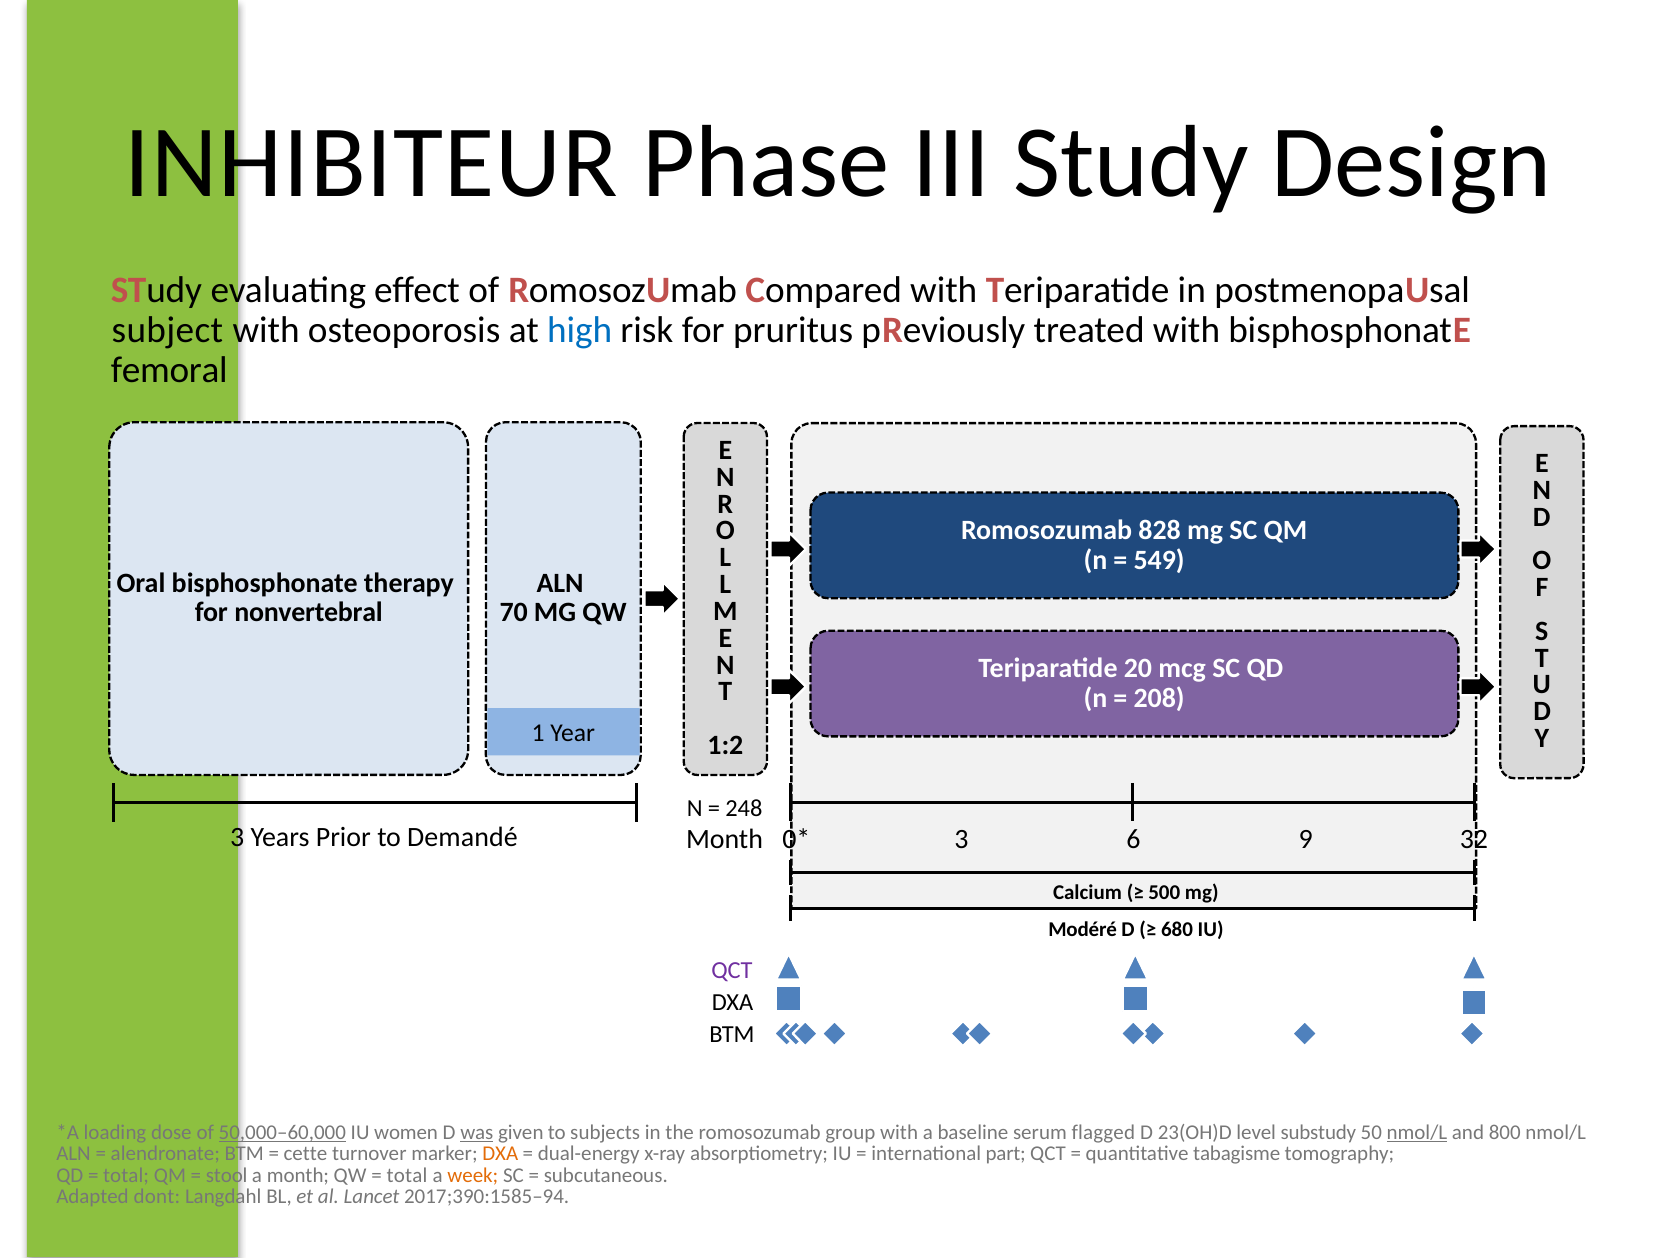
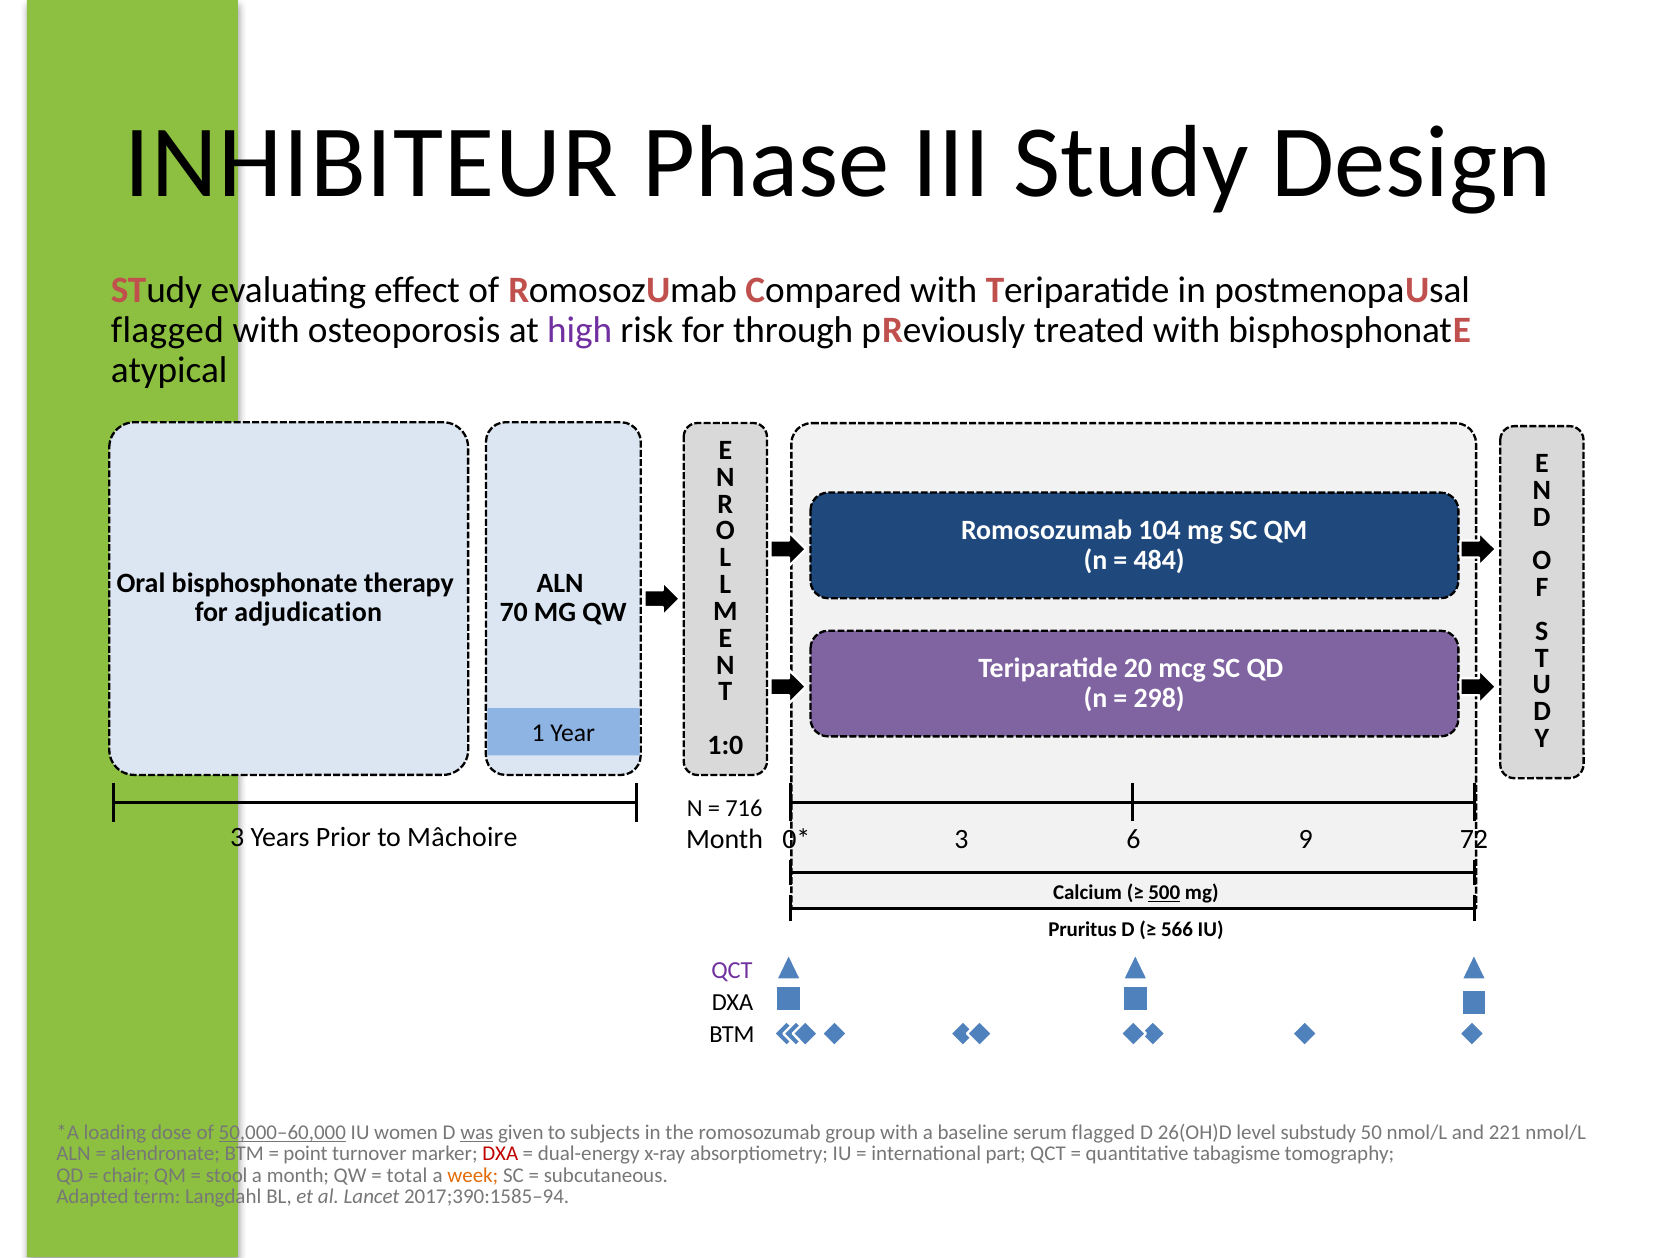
subject: subject -> flagged (167, 331)
high colour: blue -> purple (580, 331)
pruritus: pruritus -> through (793, 331)
femoral: femoral -> atypical (169, 371)
828: 828 -> 104 (1160, 530)
549: 549 -> 484 (1159, 561)
nonvertebral: nonvertebral -> adjudication (308, 612)
208: 208 -> 298 (1159, 699)
1:2: 1:2 -> 1:0 (725, 746)
248: 248 -> 716 (744, 808)
Demandé: Demandé -> Mâchoire (462, 838)
32: 32 -> 72 (1474, 840)
500 underline: none -> present (1164, 893)
Modéré: Modéré -> Pruritus (1083, 930)
680: 680 -> 566 (1177, 930)
23(OH)D: 23(OH)D -> 26(OH)D (1195, 1133)
nmol/L underline: present -> none (1417, 1133)
800: 800 -> 221 (1505, 1133)
cette: cette -> point (306, 1154)
DXA colour: orange -> red (500, 1154)
total: total -> chair (126, 1176)
dont: dont -> term (157, 1197)
